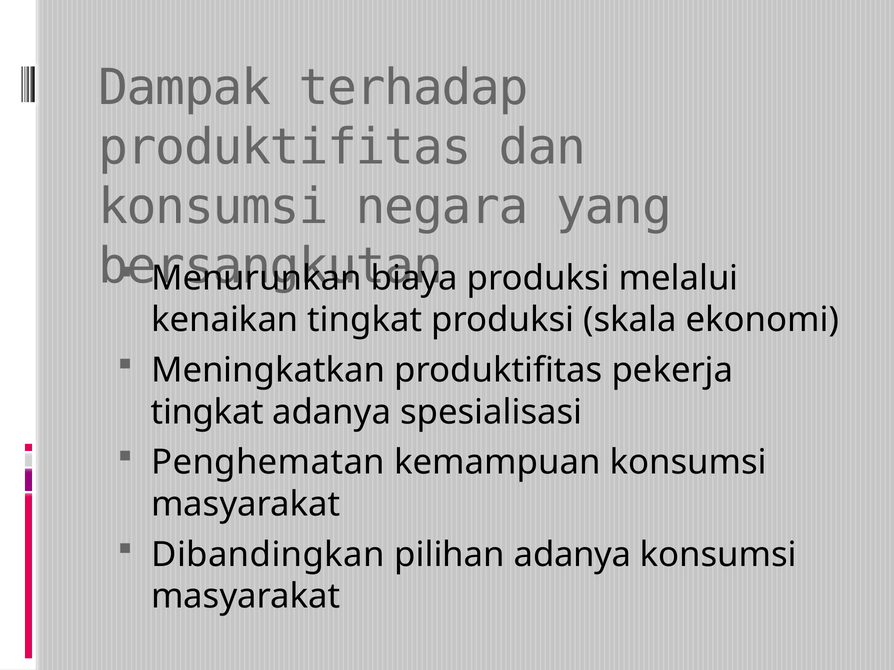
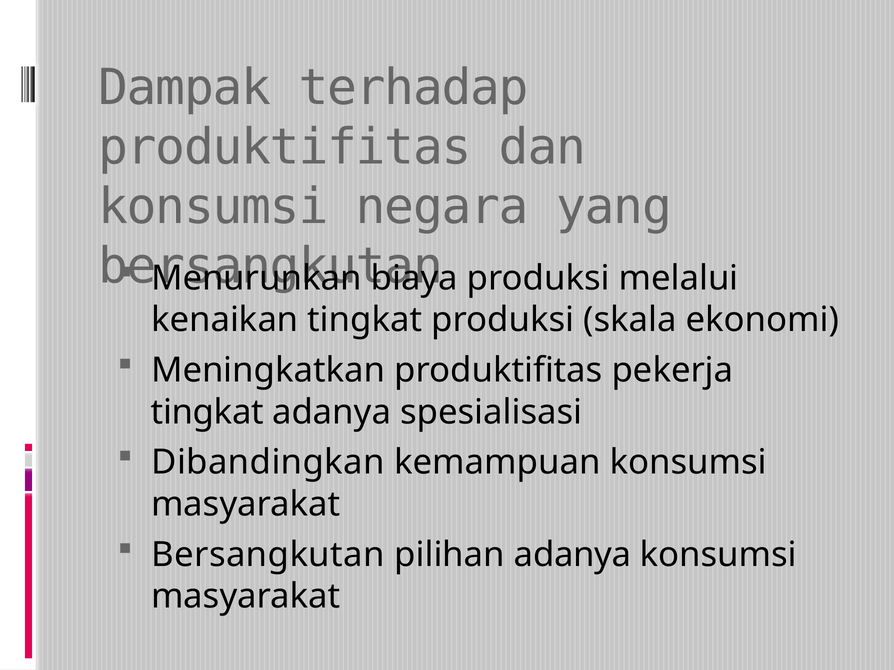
Penghematan: Penghematan -> Dibandingkan (268, 463)
Dibandingkan: Dibandingkan -> Bersangkutan (268, 555)
